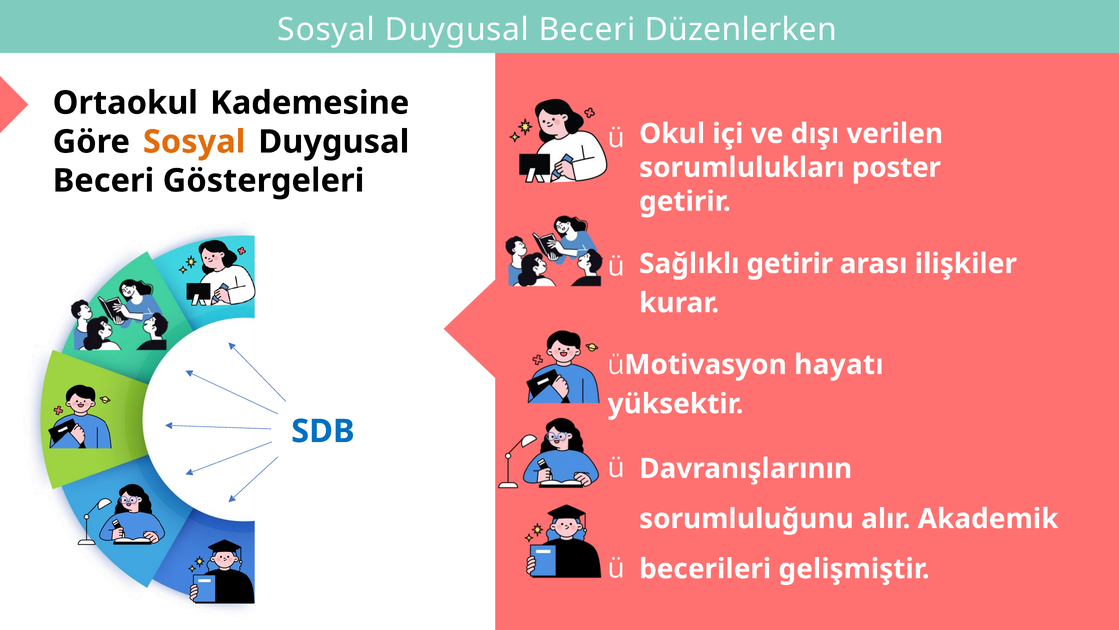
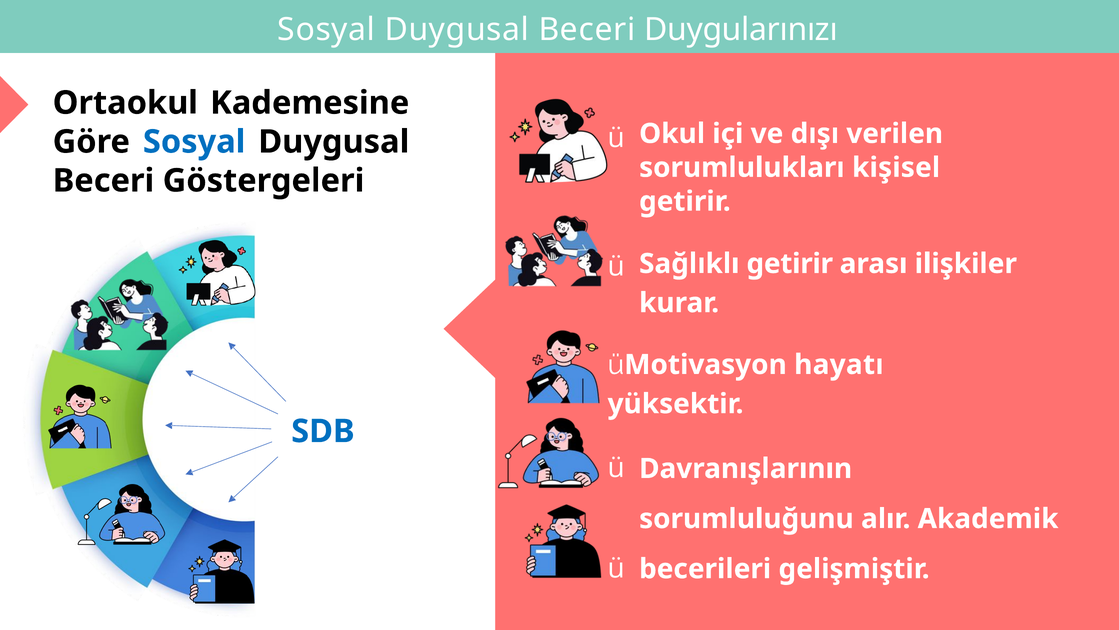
Düzenlerken: Düzenlerken -> Duygularınızı (741, 30)
Sosyal colour: orange -> blue (194, 142)
poster: poster -> kişisel (896, 167)
